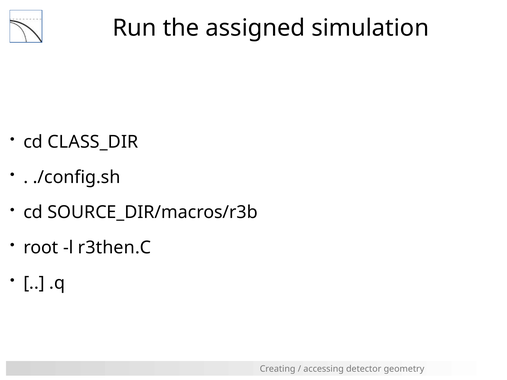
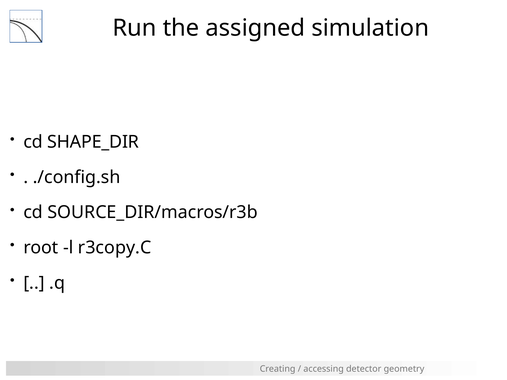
CLASS_DIR: CLASS_DIR -> SHAPE_DIR (93, 142)
r3then.C: r3then.C -> r3copy.C (115, 248)
